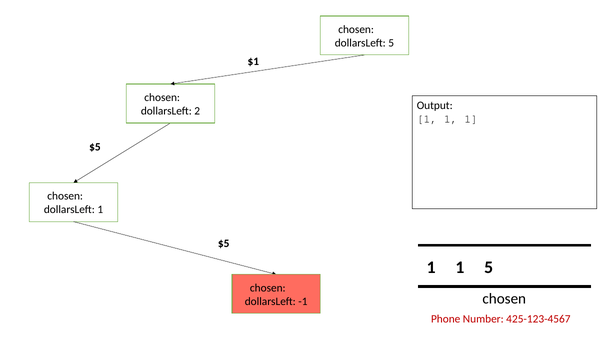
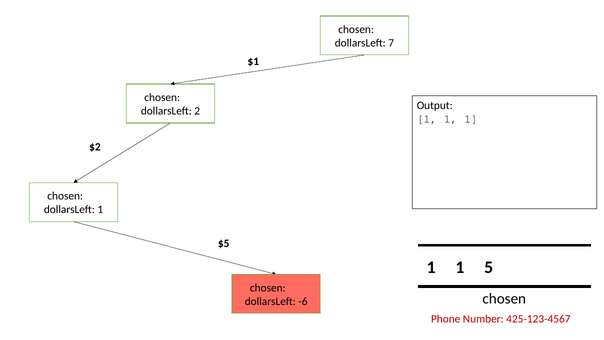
dollarsLeft 5: 5 -> 7 (391, 43)
$5: $5 -> $2 (95, 147)
-1: -1 -> -6 (303, 301)
